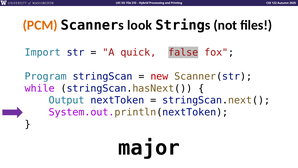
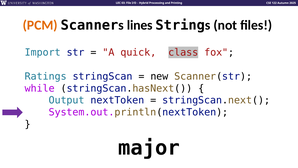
look: look -> lines (140, 25)
false: false -> class (183, 52)
Program: Program -> Ratings (46, 76)
new colour: red -> black (159, 76)
